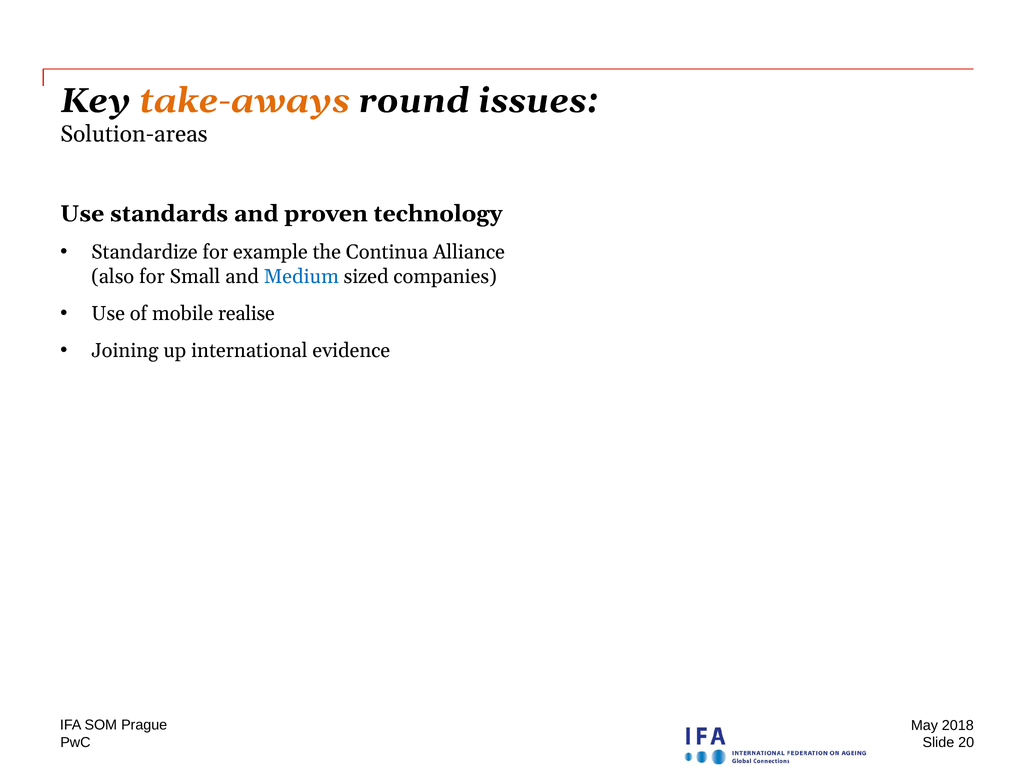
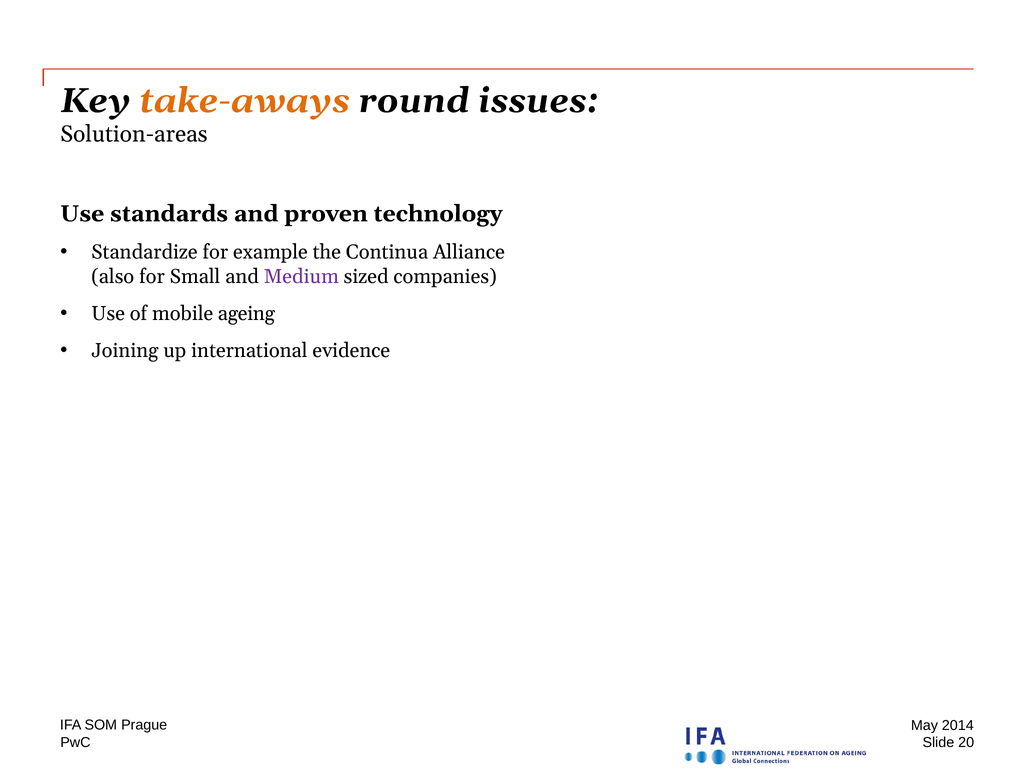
Medium colour: blue -> purple (301, 276)
realise: realise -> ageing (246, 313)
2018: 2018 -> 2014 (958, 725)
